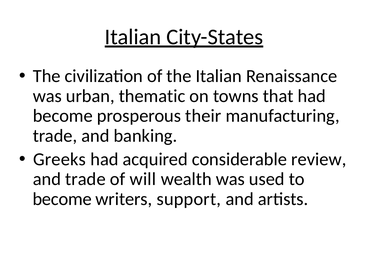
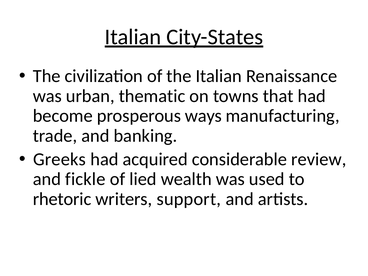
their: their -> ways (203, 116)
and trade: trade -> fickle (85, 179)
will: will -> lied (143, 179)
become: become -> rhetoric (62, 199)
